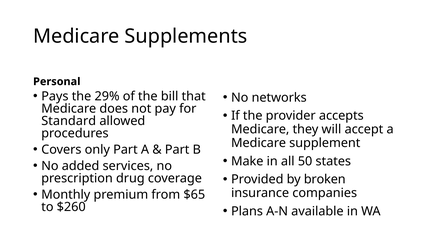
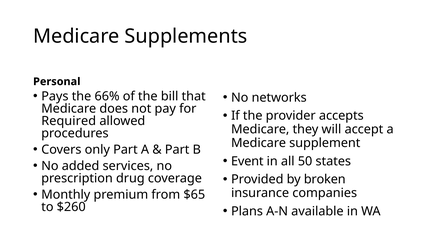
29%: 29% -> 66% (107, 96)
Standard: Standard -> Required (69, 121)
Make: Make -> Event (247, 161)
